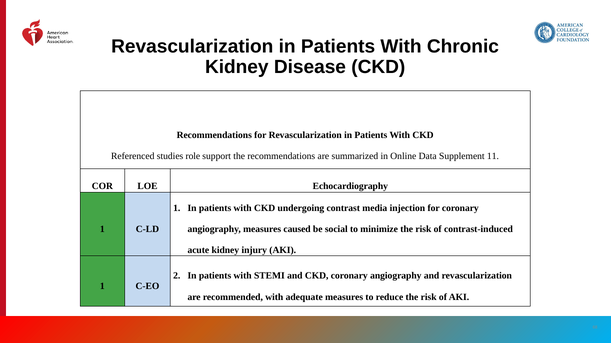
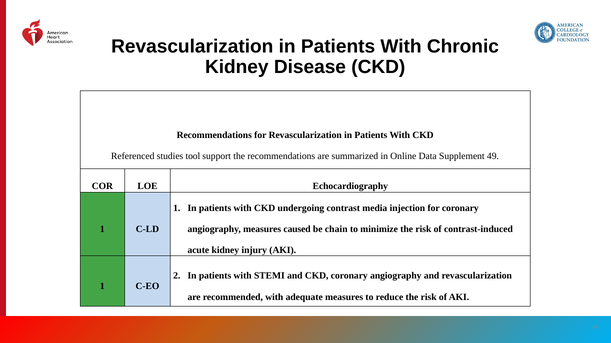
role: role -> tool (193, 157)
11: 11 -> 49 (493, 157)
social: social -> chain (336, 230)
